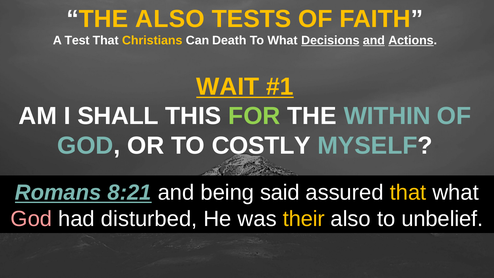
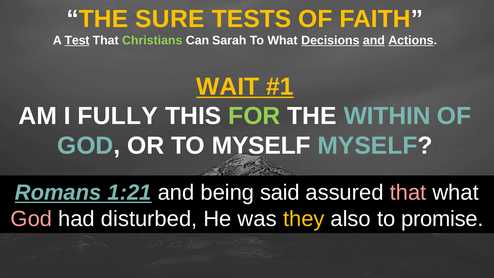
THE ALSO: ALSO -> SURE (170, 19)
Test underline: none -> present (77, 40)
Christians colour: yellow -> light green (152, 40)
Death: Death -> Sarah (229, 40)
SHALL: SHALL -> FULLY (118, 116)
TO COSTLY: COSTLY -> MYSELF (261, 146)
8:21: 8:21 -> 1:21 (130, 193)
that colour: yellow -> pink (408, 193)
their: their -> they (304, 219)
unbelief: unbelief -> promise (442, 219)
